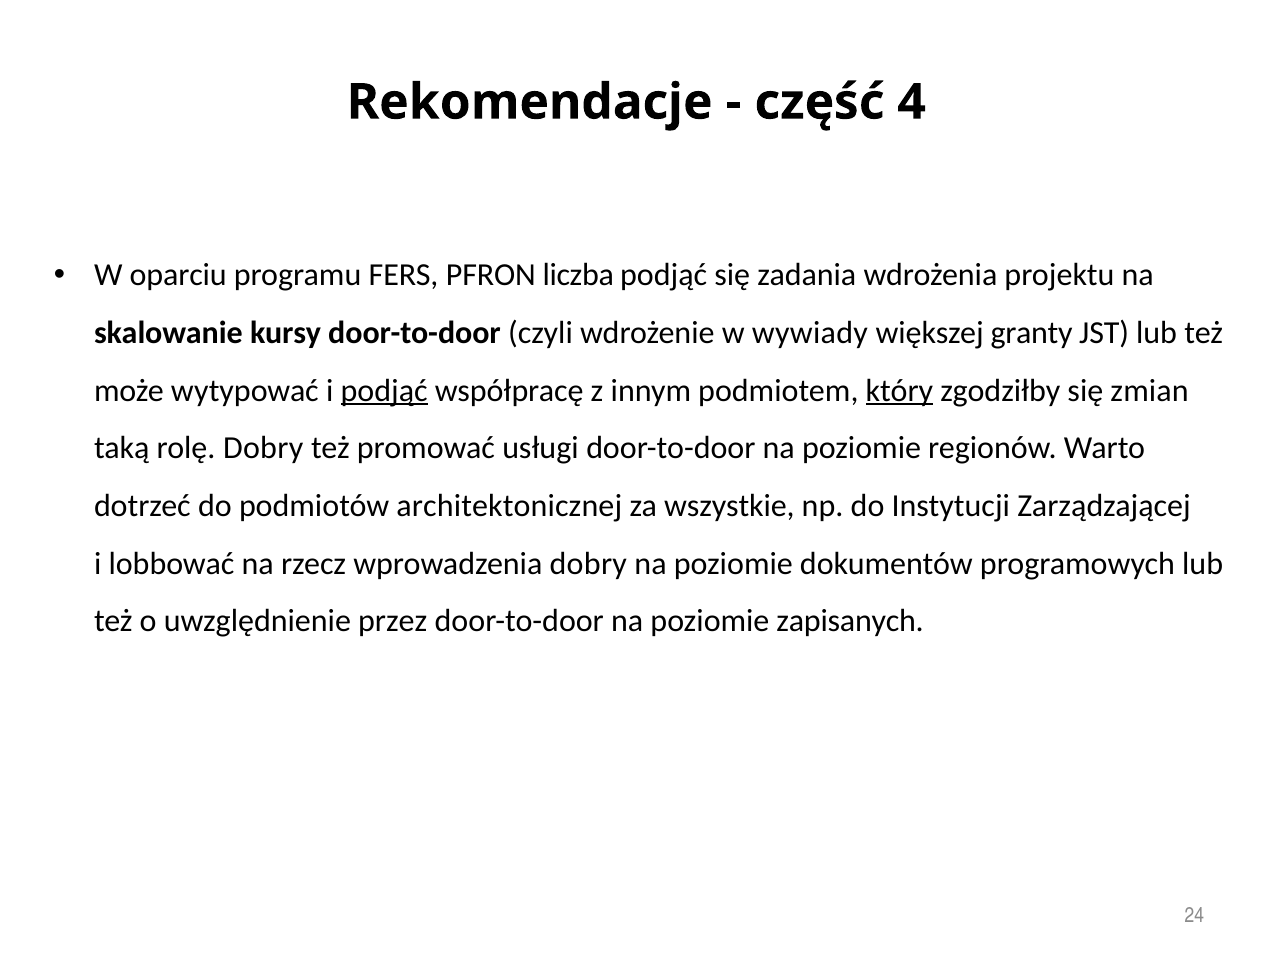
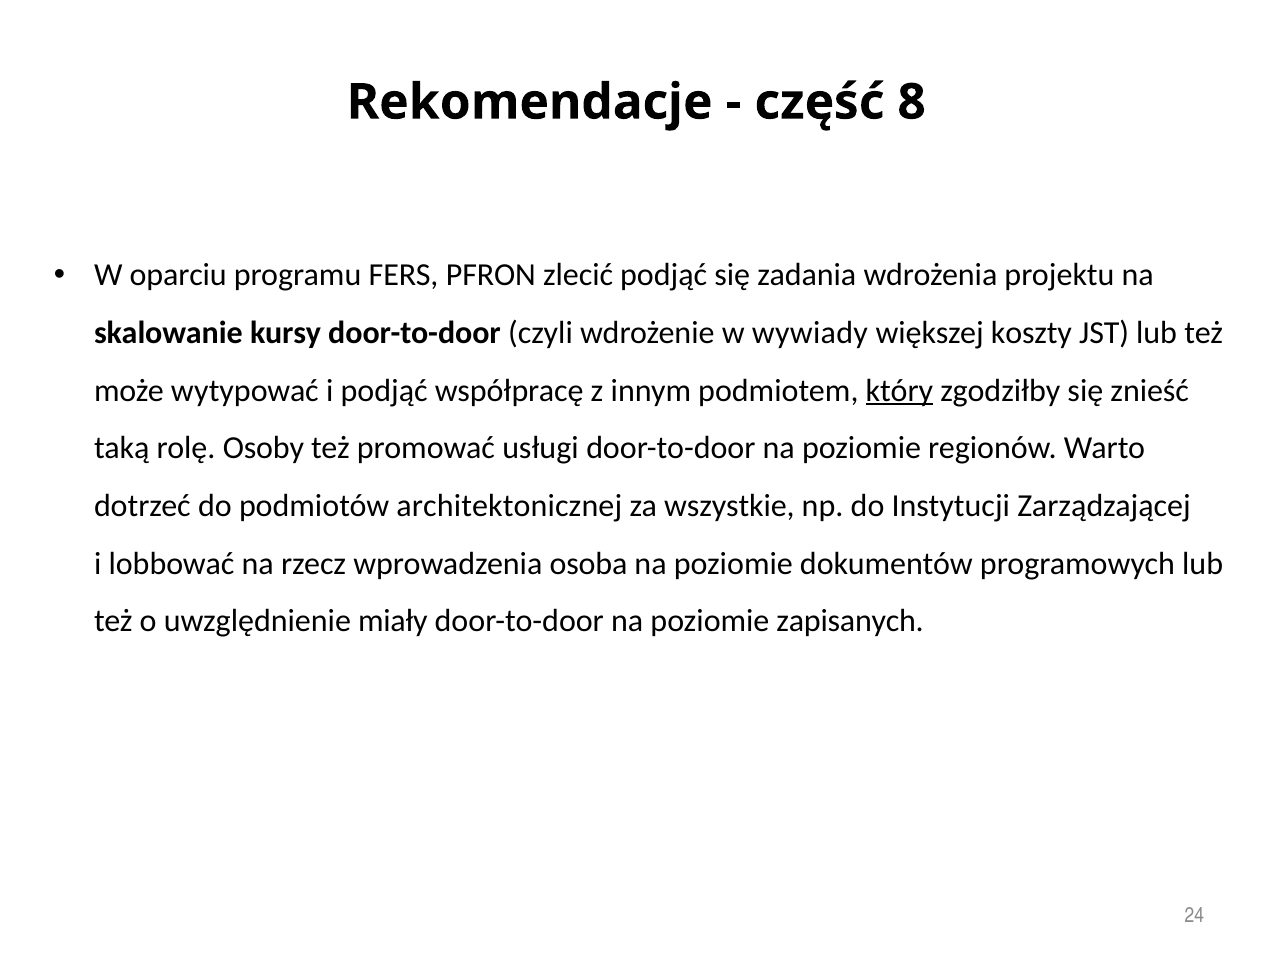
4: 4 -> 8 (912, 102)
liczba: liczba -> zlecić (578, 275)
granty: granty -> koszty (1031, 333)
podjąć underline: present -> none (384, 390)
zmian: zmian -> znieść (1150, 390)
rolę Dobry: Dobry -> Osoby (263, 448)
wprowadzenia dobry: dobry -> osoba (588, 563)
przez: przez -> miały (393, 621)
